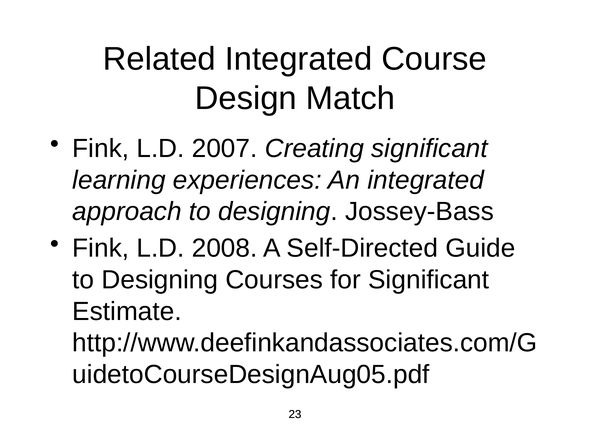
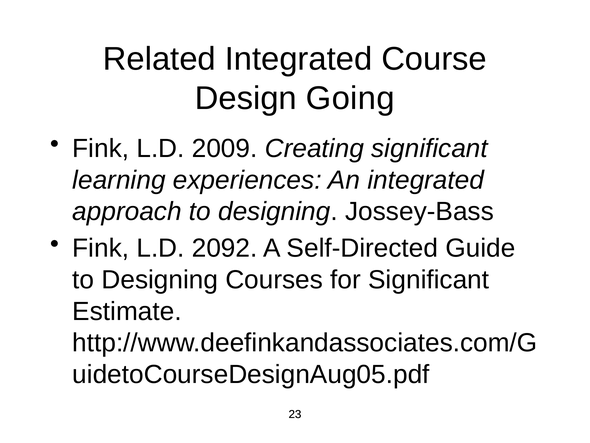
Match: Match -> Going (350, 98)
2007: 2007 -> 2009 (225, 148)
2008: 2008 -> 2092 (225, 248)
